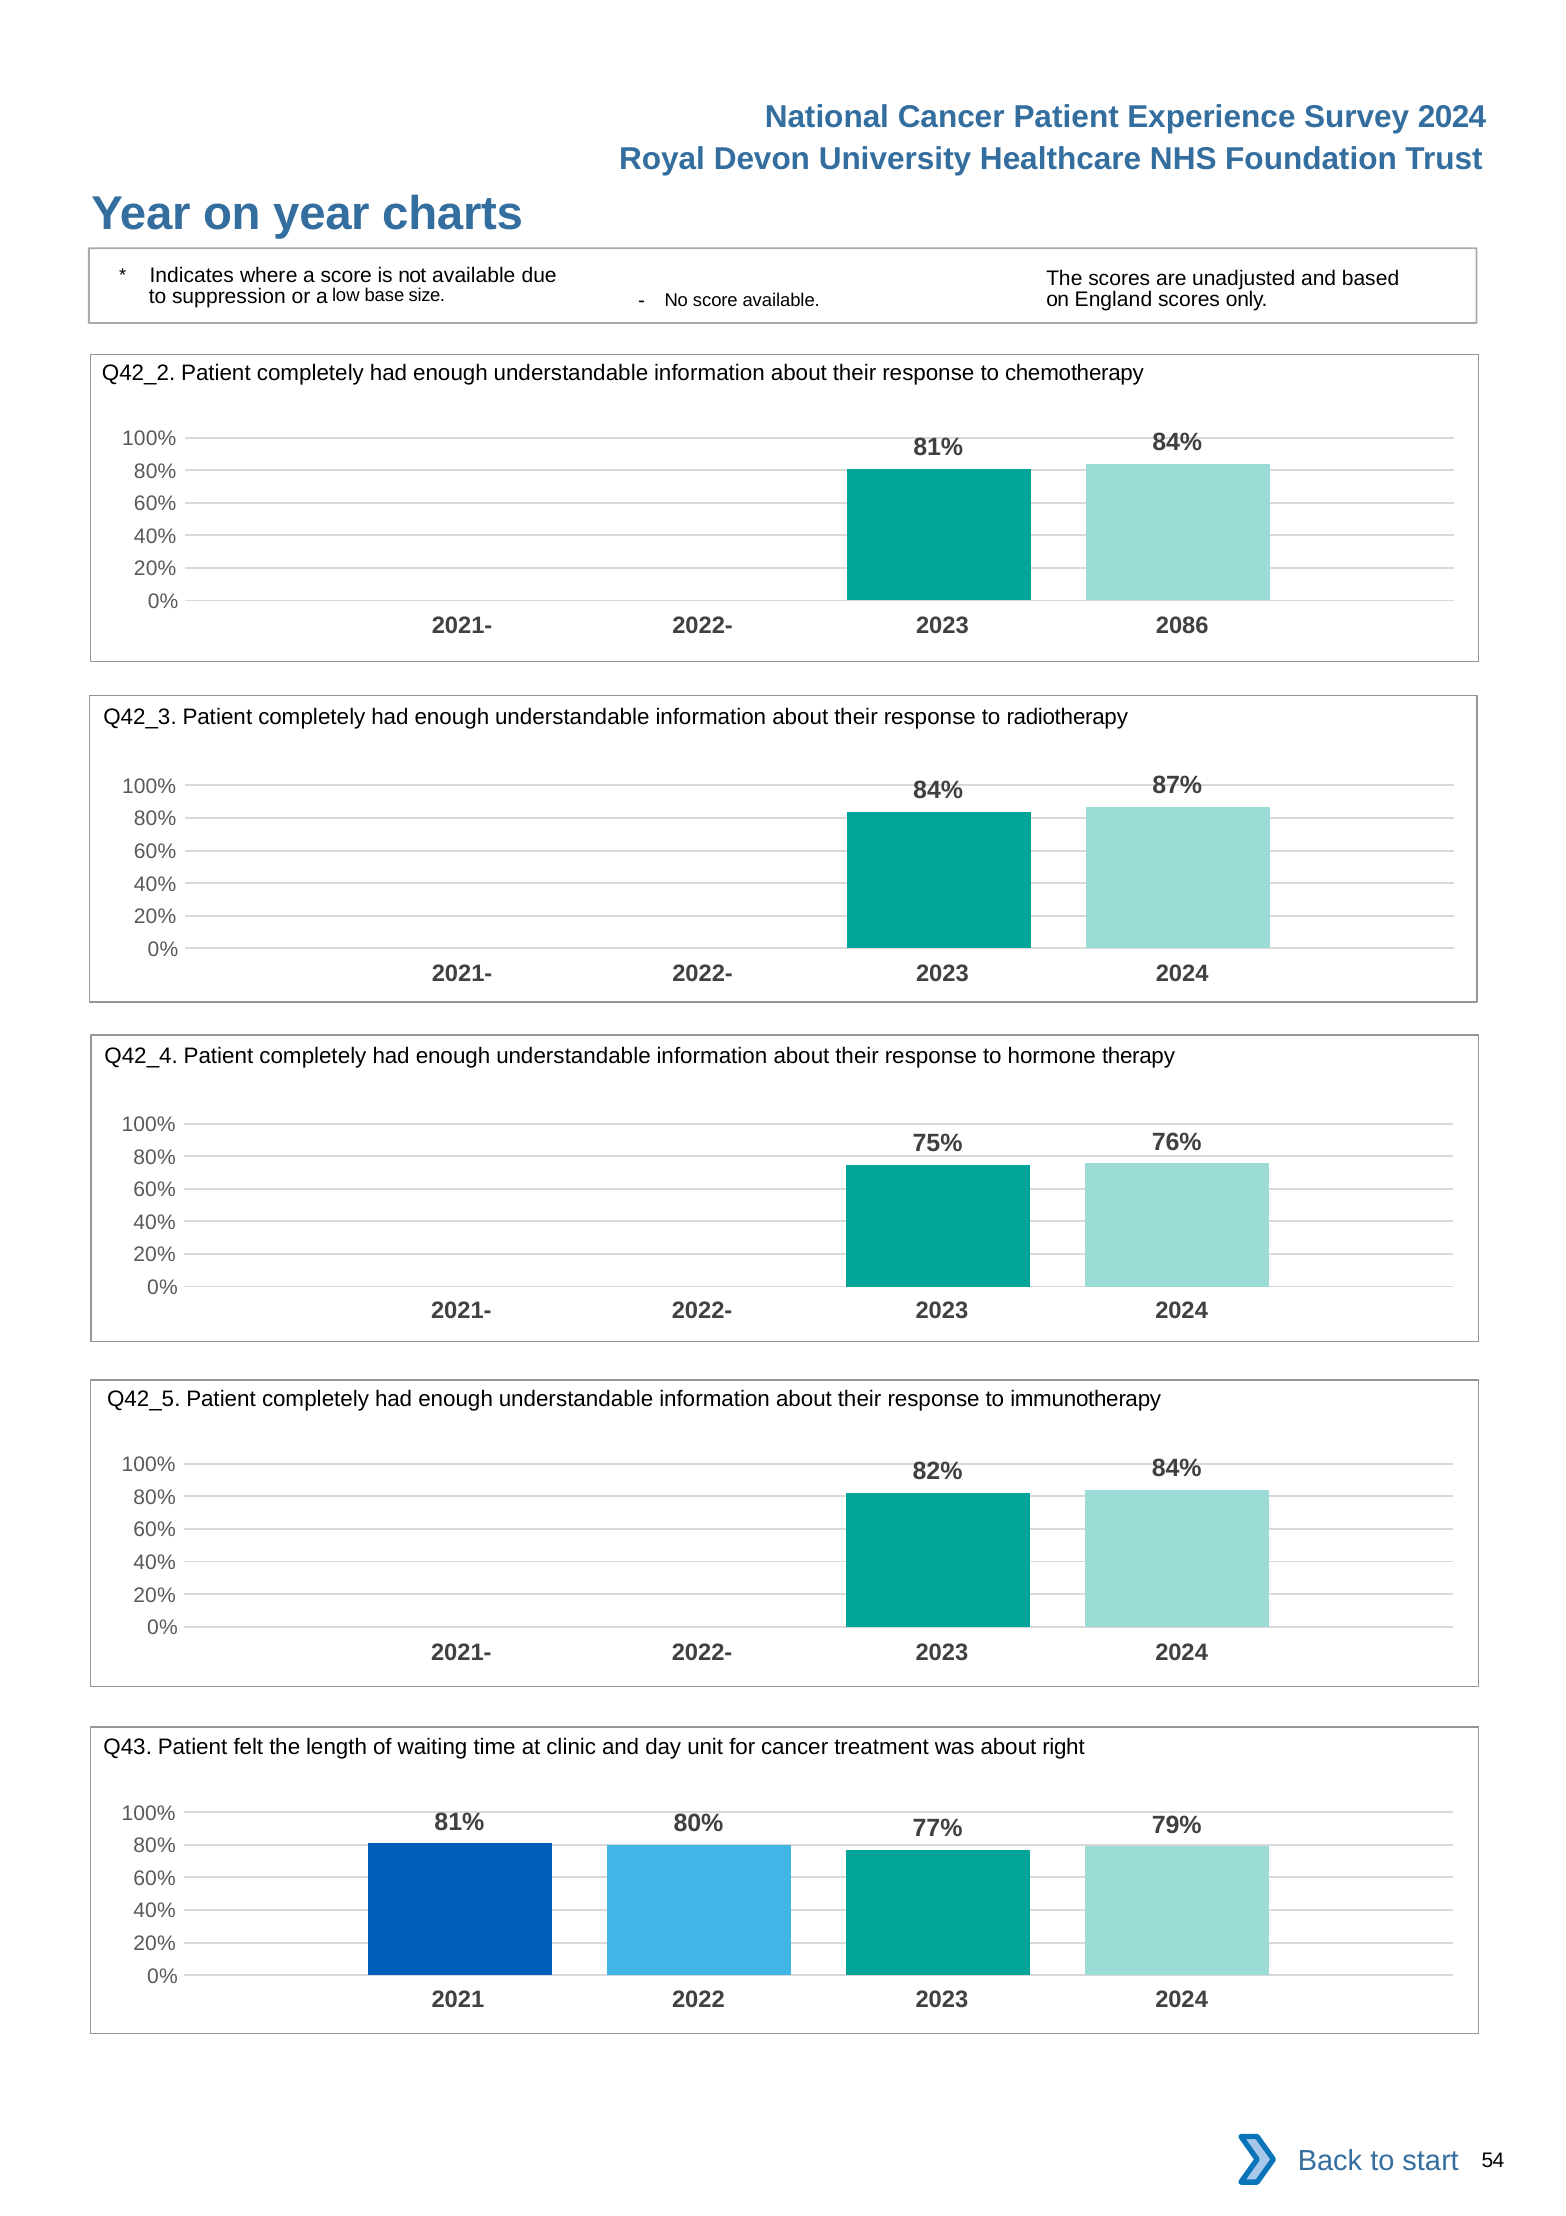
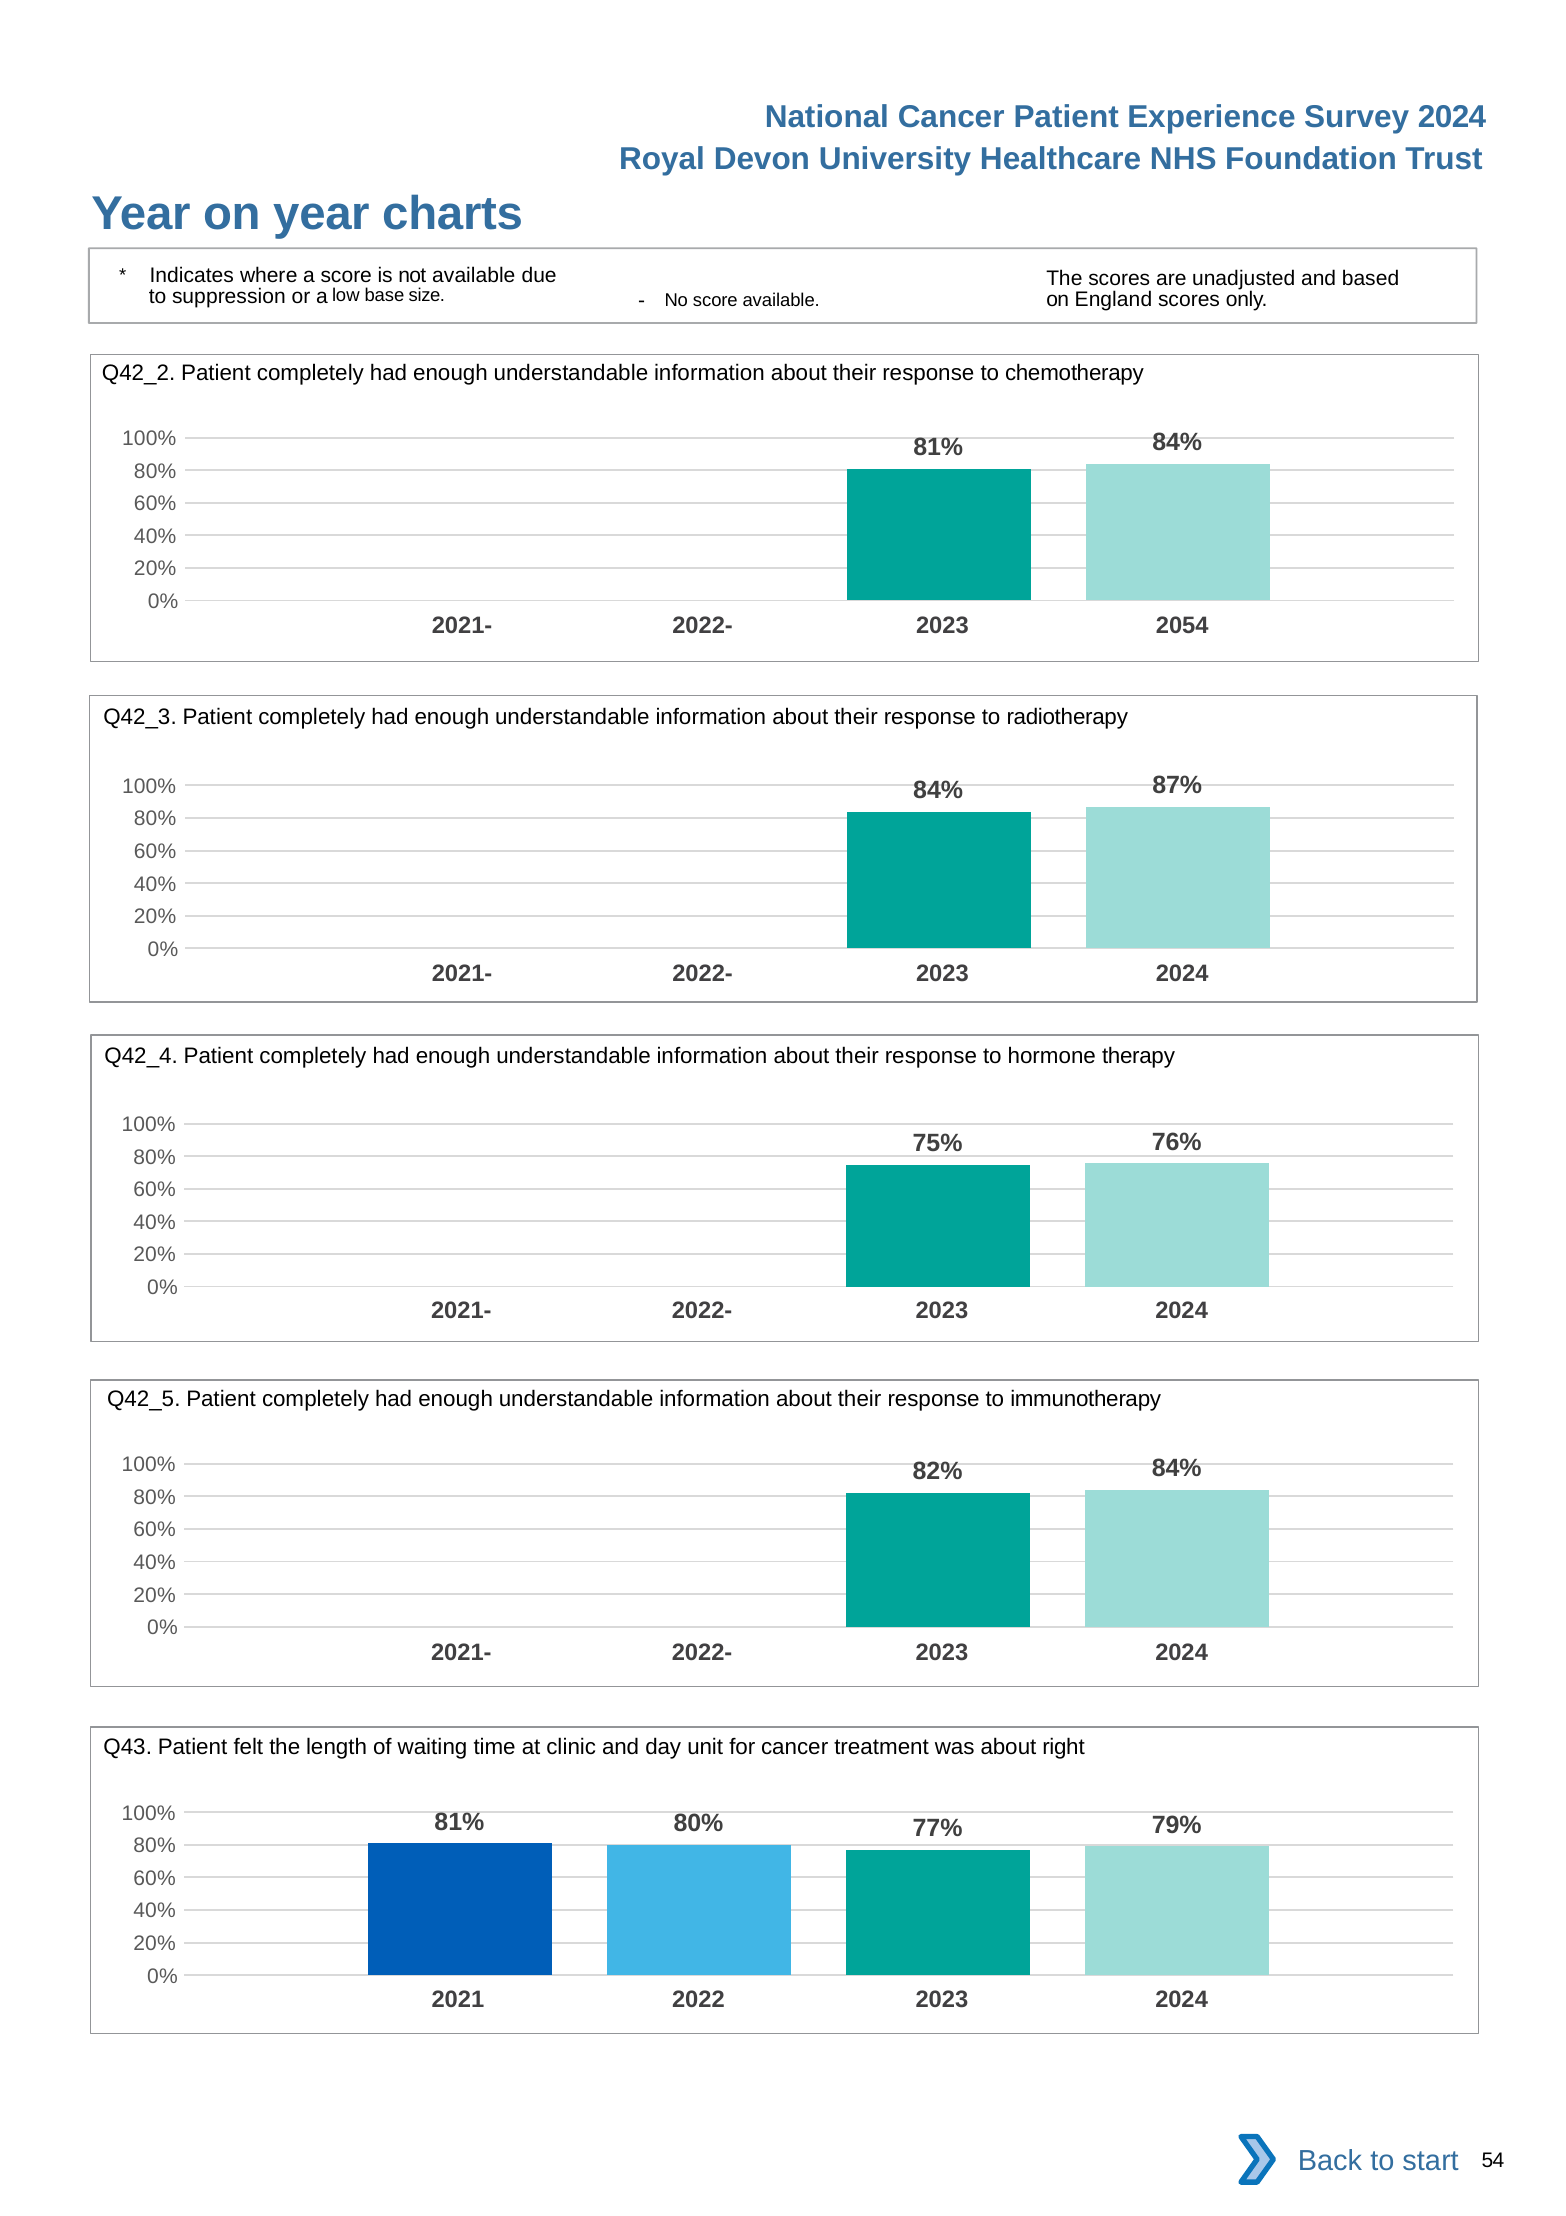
2086: 2086 -> 2054 (1182, 626)
